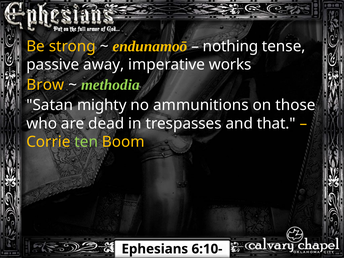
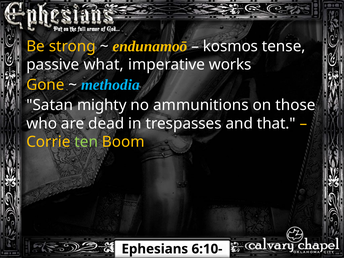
nothing: nothing -> kosmos (230, 46)
away: away -> what (104, 65)
Brow: Brow -> Gone (45, 85)
methodia colour: light green -> light blue (110, 85)
